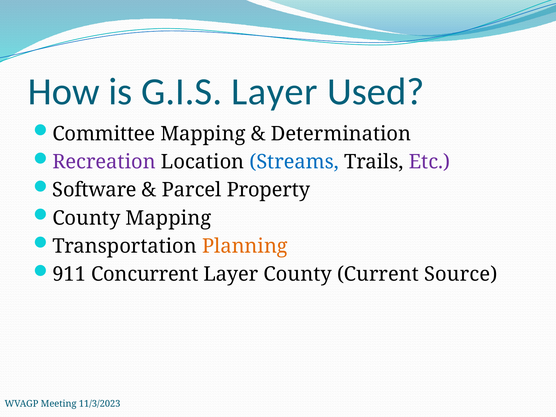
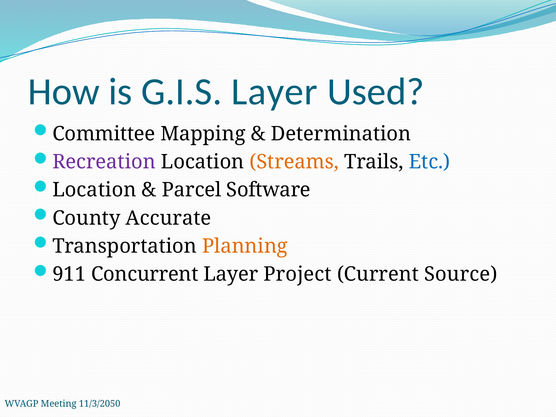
Streams colour: blue -> orange (294, 162)
Etc colour: purple -> blue (430, 162)
Software: Software -> Location (94, 190)
Property: Property -> Software (269, 190)
County Mapping: Mapping -> Accurate (168, 218)
Layer County: County -> Project (298, 274)
11/3/2023: 11/3/2023 -> 11/3/2050 (100, 404)
